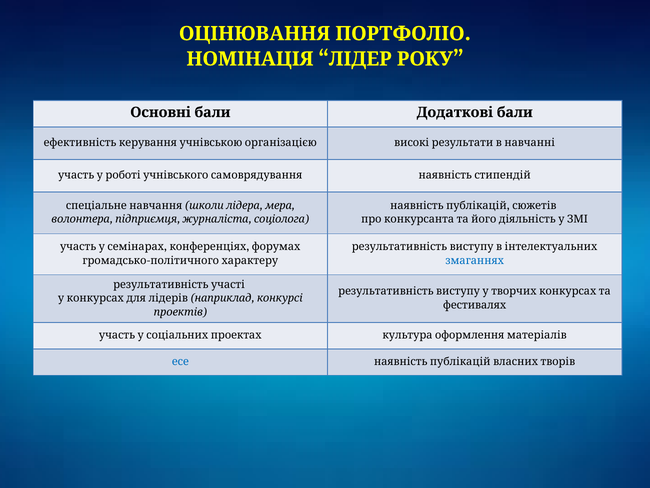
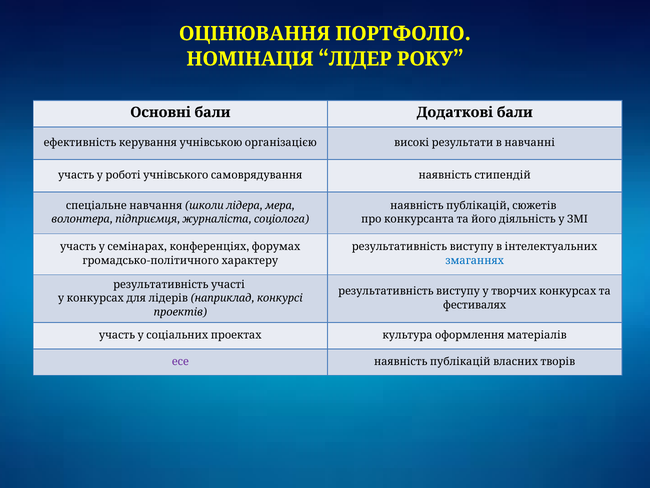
есе colour: blue -> purple (180, 361)
